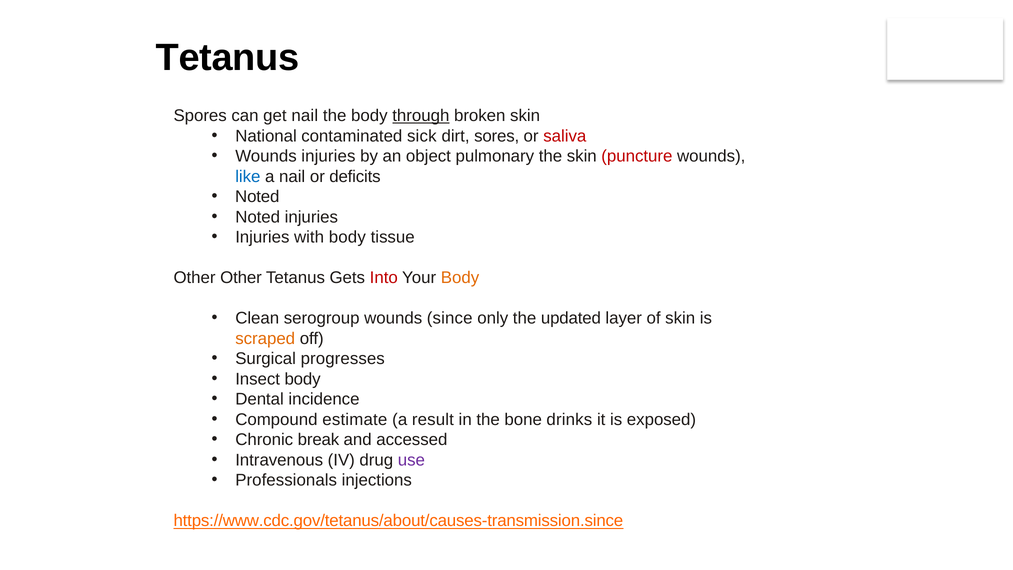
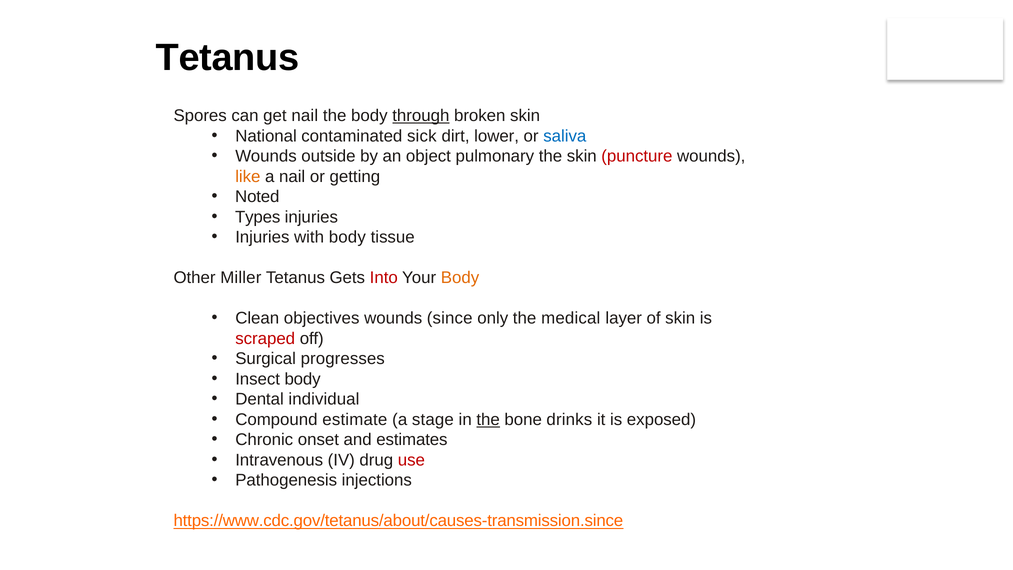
sores: sores -> lower (497, 136)
saliva colour: red -> blue (565, 136)
Wounds injuries: injuries -> outside (328, 156)
like colour: blue -> orange (248, 176)
deficits: deficits -> getting (355, 176)
Noted: Noted -> Types (258, 217)
Other Other: Other -> Miller (241, 278)
serogroup: serogroup -> objectives (322, 318)
updated: updated -> medical (571, 318)
scraped colour: orange -> red (265, 338)
incidence: incidence -> individual (324, 399)
result: result -> stage (433, 419)
the underline: none -> present (488, 419)
break: break -> onset (318, 440)
accessed: accessed -> estimates (412, 440)
use colour: purple -> red (411, 460)
Professionals: Professionals -> Pathogenesis (286, 480)
